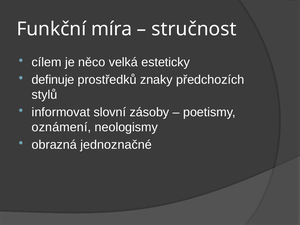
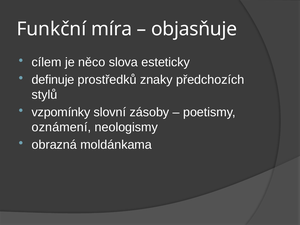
stručnost: stručnost -> objasňuje (194, 29)
velká: velká -> slova (123, 62)
informovat: informovat -> vzpomínky (61, 112)
jednoznačné: jednoznačné -> moldánkama (116, 145)
